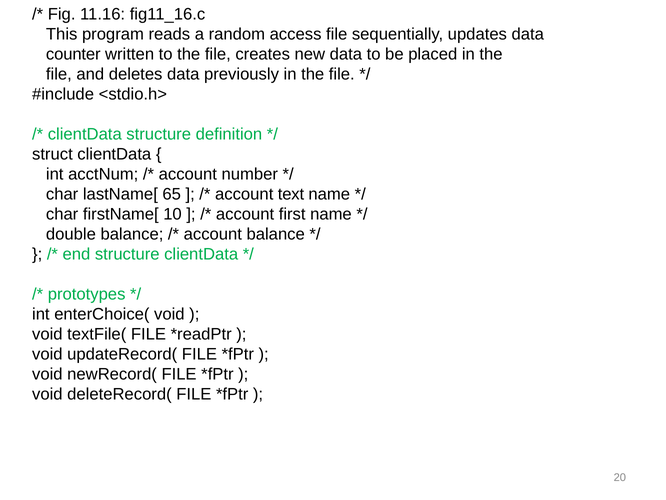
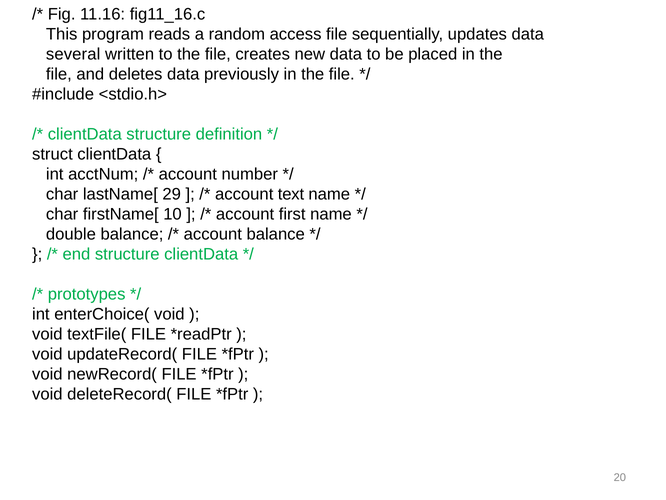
counter: counter -> several (73, 54)
65: 65 -> 29 (172, 194)
